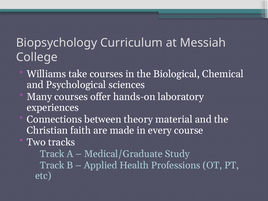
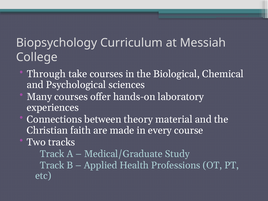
Williams: Williams -> Through (46, 74)
